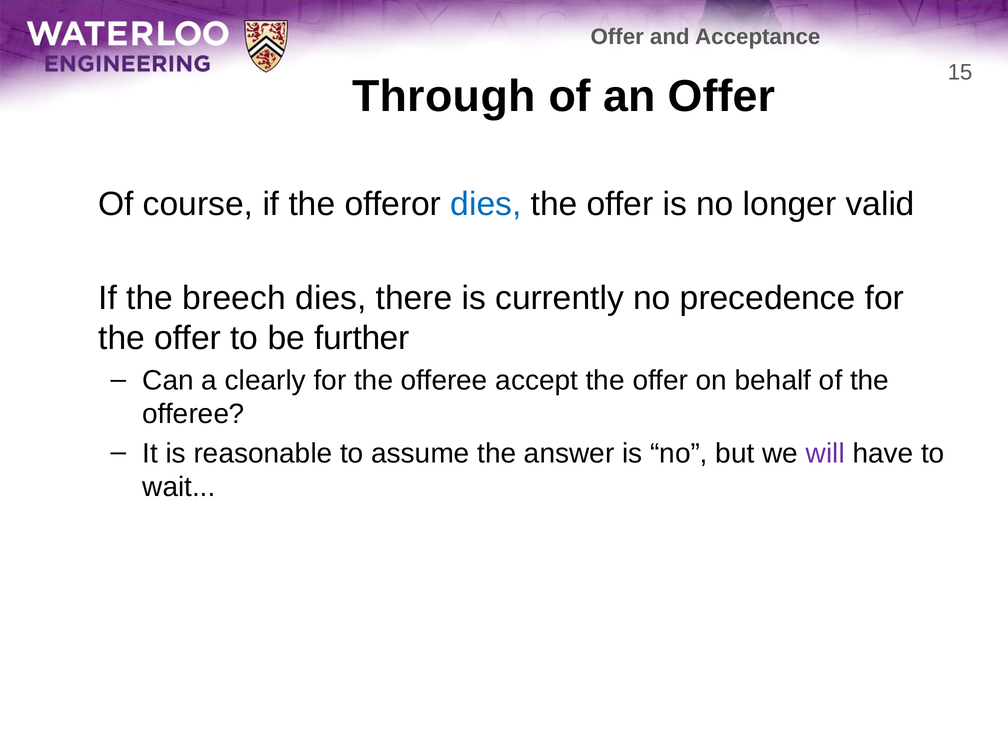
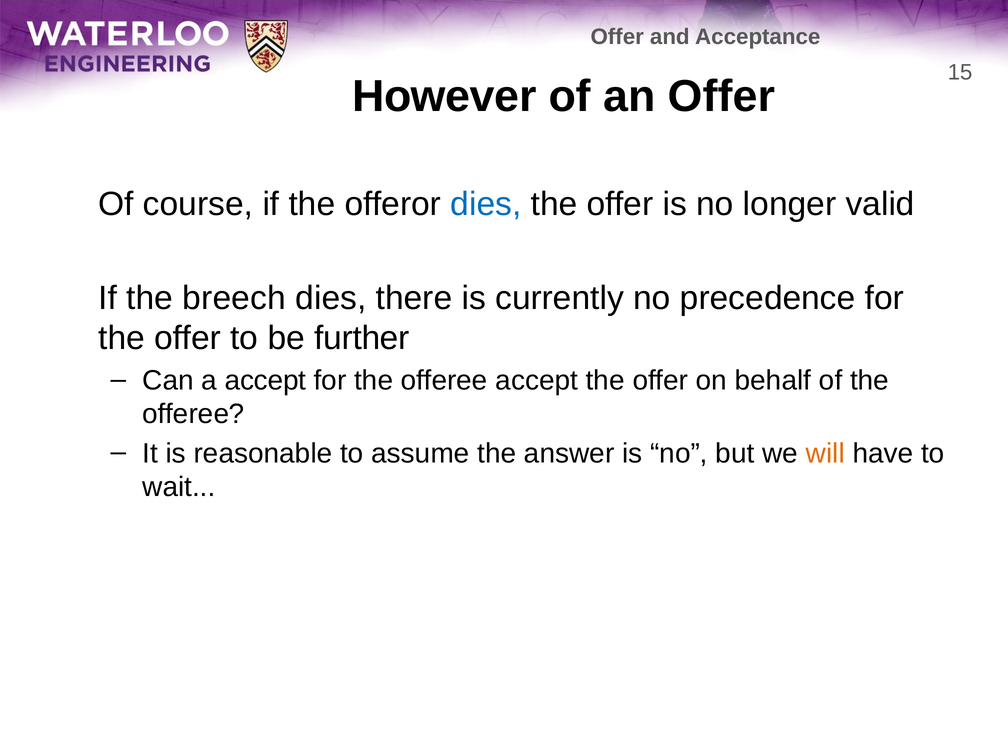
Through: Through -> However (444, 96)
a clearly: clearly -> accept (266, 381)
will colour: purple -> orange (825, 453)
